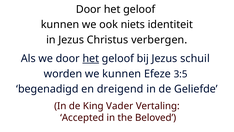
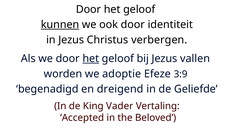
kunnen underline: none -> present (60, 25)
ook niets: niets -> door (133, 25)
schuil: schuil -> vallen (195, 58)
we kunnen: kunnen -> adoptie (122, 74)
3:5: 3:5 -> 3:9 (181, 74)
